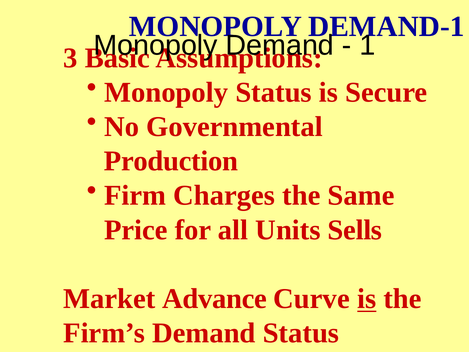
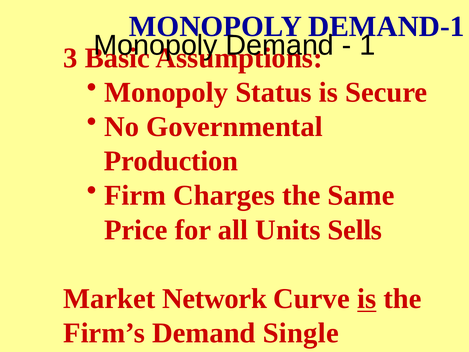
Advance: Advance -> Network (215, 299)
Demand Status: Status -> Single (301, 333)
